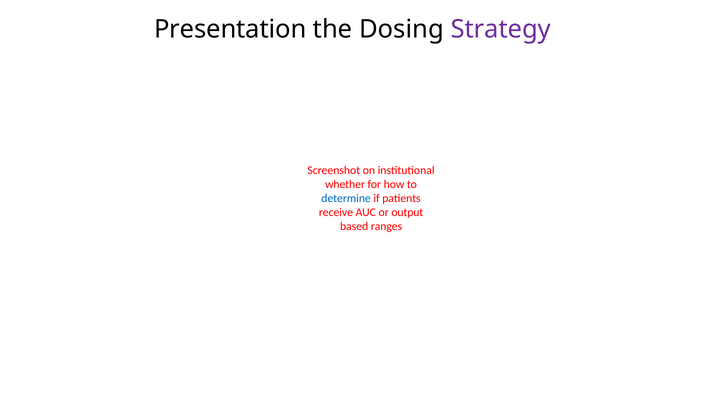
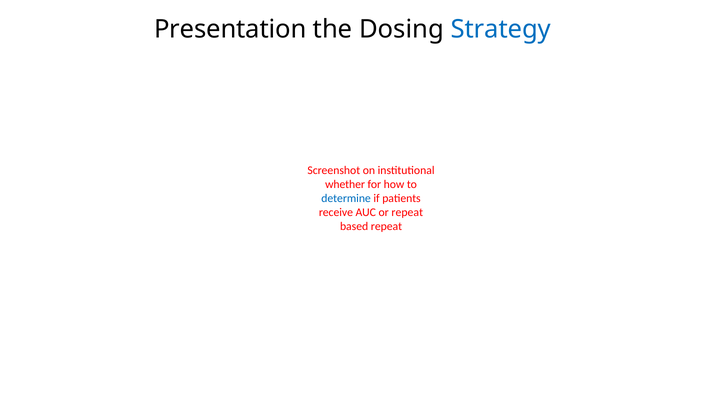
Strategy colour: purple -> blue (501, 29)
or output: output -> repeat (407, 212)
based ranges: ranges -> repeat (386, 226)
